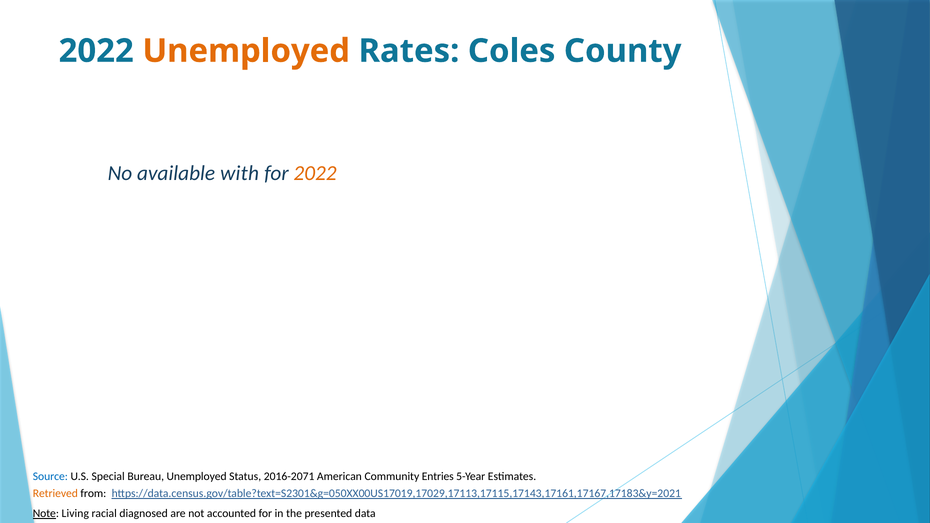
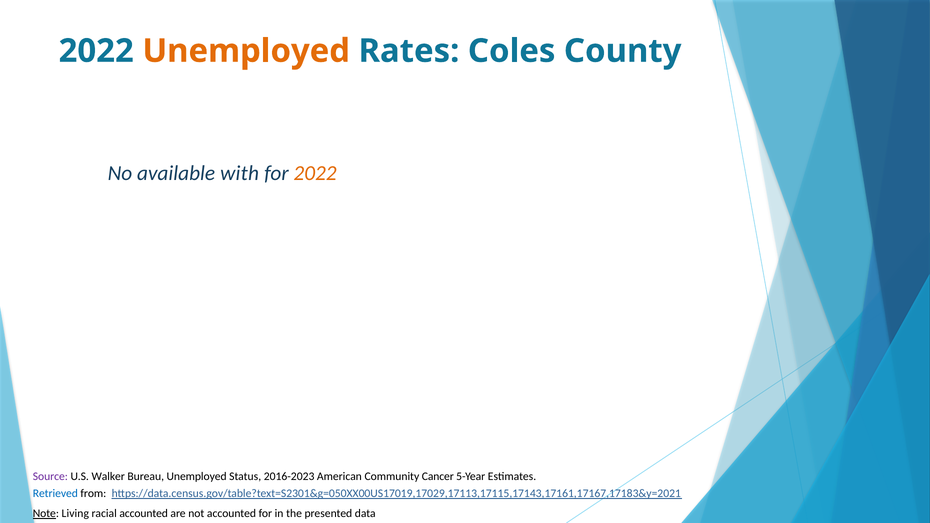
Source colour: blue -> purple (50, 477)
Special: Special -> Walker (108, 477)
2016-2071: 2016-2071 -> 2016-2023 (289, 477)
Entries: Entries -> Cancer (438, 477)
Retrieved colour: orange -> blue (55, 493)
racial diagnosed: diagnosed -> accounted (144, 513)
